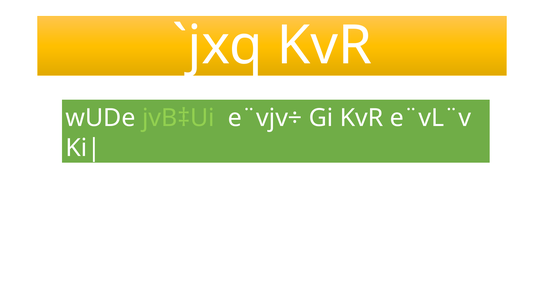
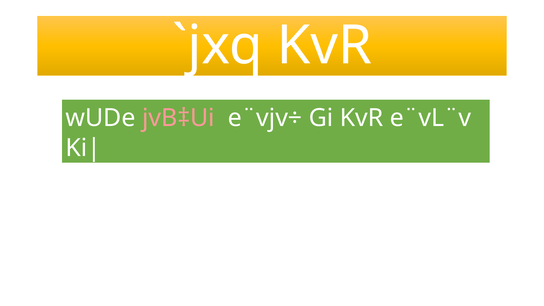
jvB‡Ui colour: light green -> pink (178, 118)
